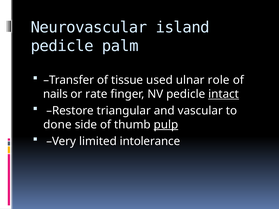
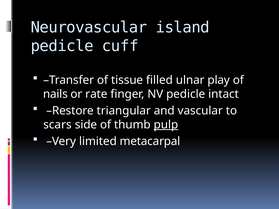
palm: palm -> cuff (120, 46)
used: used -> filled (160, 80)
role: role -> play (219, 80)
intact underline: present -> none (224, 94)
done: done -> scars (57, 125)
intolerance: intolerance -> metacarpal (150, 141)
